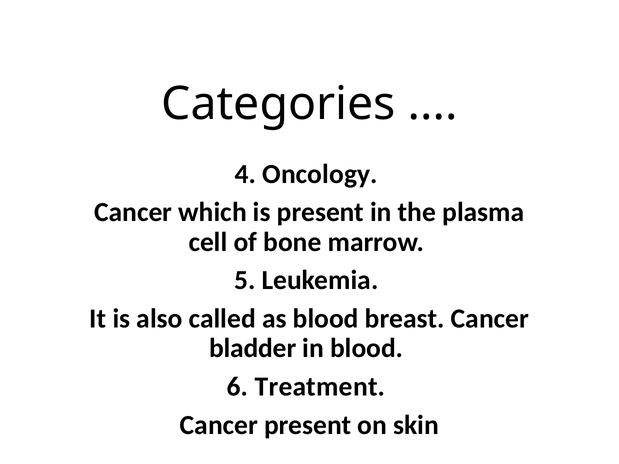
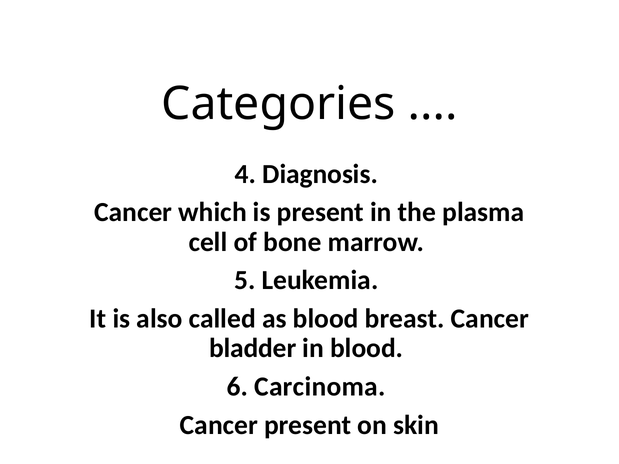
Oncology: Oncology -> Diagnosis (320, 174)
Treatment: Treatment -> Carcinoma (320, 387)
